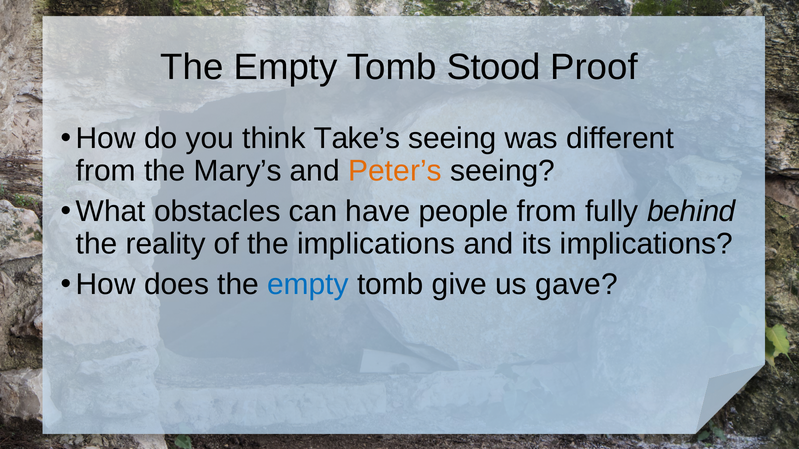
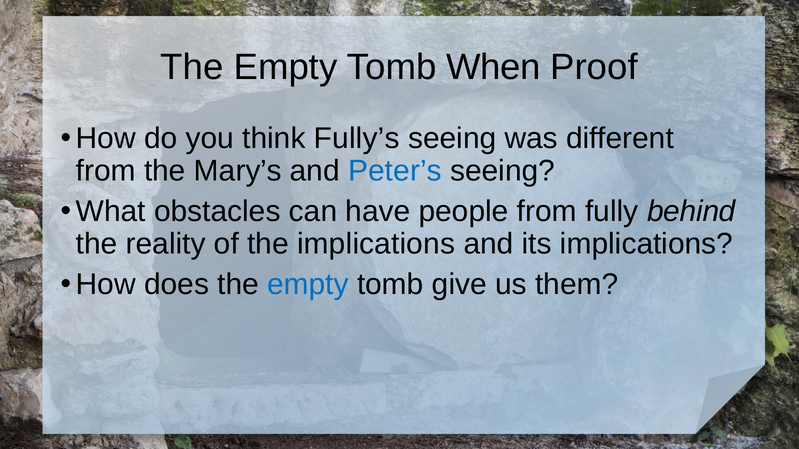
Stood: Stood -> When (494, 67)
Take’s: Take’s -> Fully’s (357, 139)
Peter’s colour: orange -> blue (395, 171)
gave: gave -> them (577, 285)
